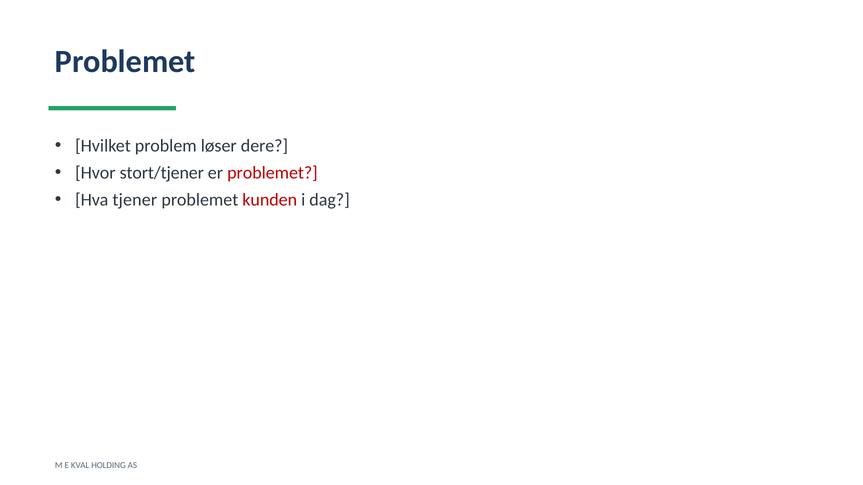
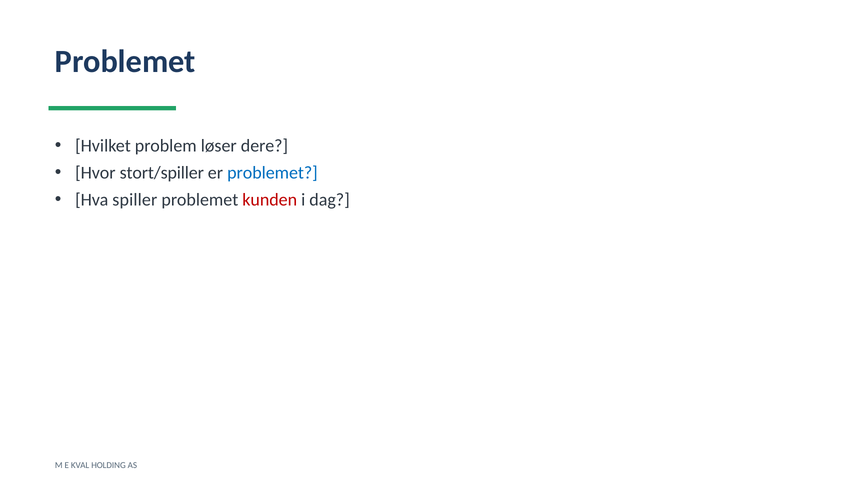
stort/tjener: stort/tjener -> stort/spiller (162, 173)
problemet colour: red -> blue (272, 173)
tjener: tjener -> spiller (135, 200)
